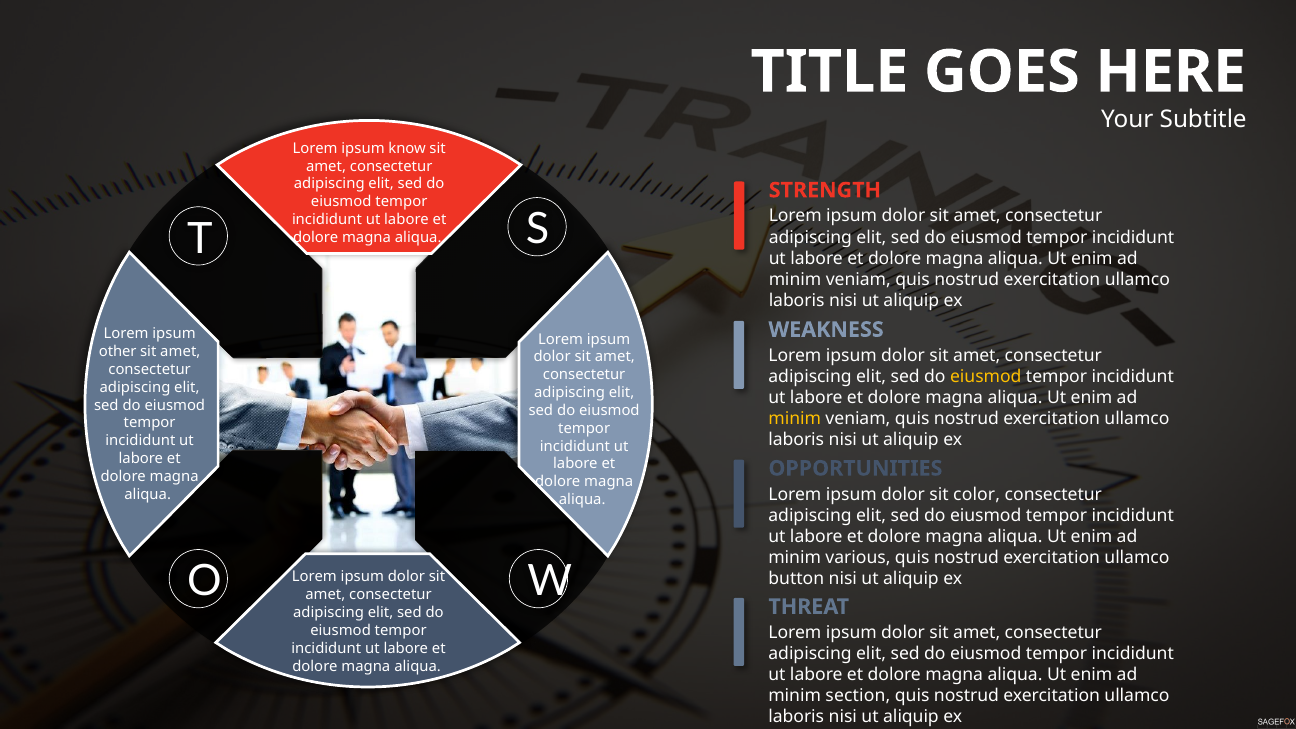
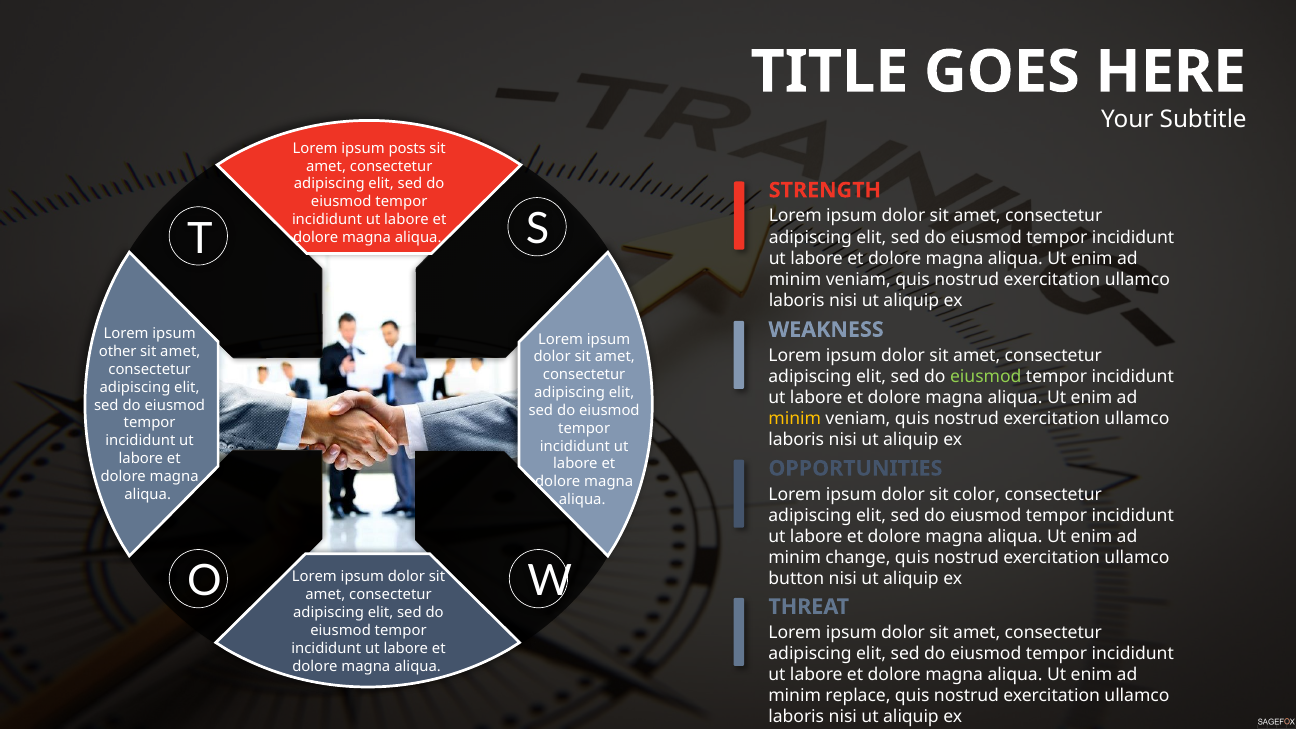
know: know -> posts (407, 148)
eiusmod colour: yellow -> light green (986, 377)
various: various -> change (858, 558)
section: section -> replace (858, 696)
